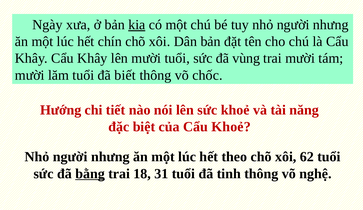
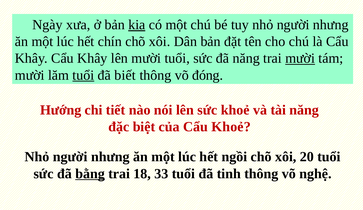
đã vùng: vùng -> năng (246, 58)
mười underline: none -> present (300, 58)
tuổi underline: none -> present (83, 75)
chốc: chốc -> đóng (208, 75)
theo: theo -> ngồi (234, 156)
62: 62 -> 20 (307, 156)
31: 31 -> 33 (161, 173)
